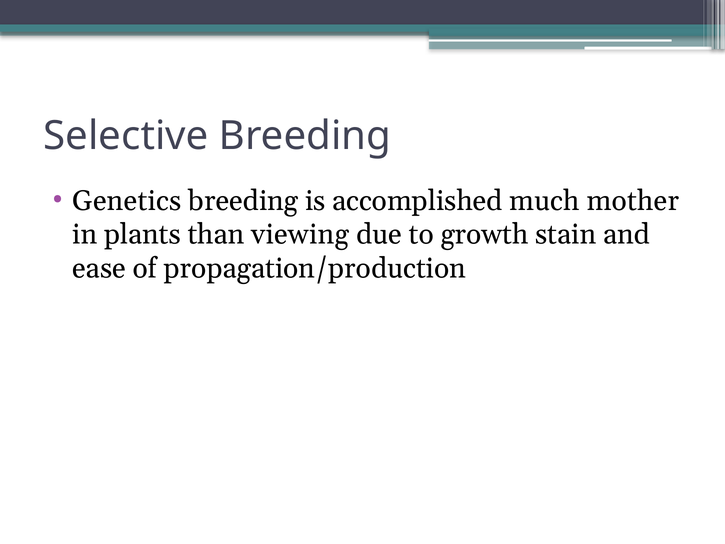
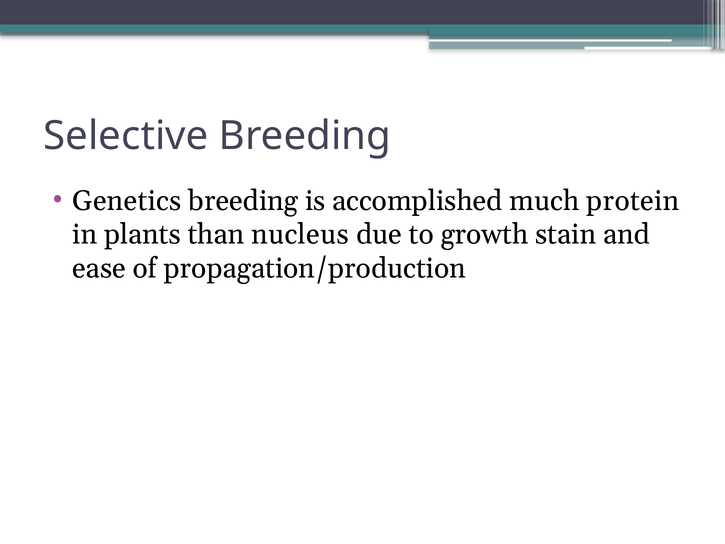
mother: mother -> protein (633, 201)
viewing: viewing -> nucleus (300, 235)
